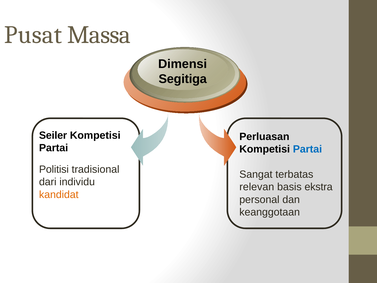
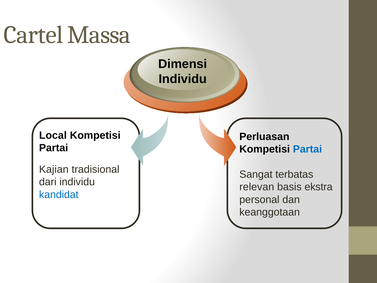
Pusat: Pusat -> Cartel (33, 35)
Segitiga: Segitiga -> Individu (183, 79)
Seiler: Seiler -> Local (53, 135)
Politisi: Politisi -> Kajian (54, 169)
kandidat colour: orange -> blue (59, 194)
